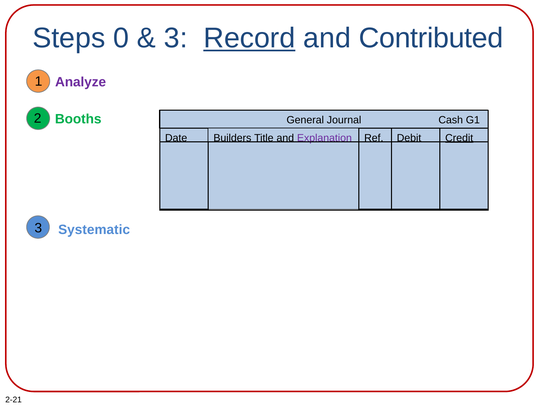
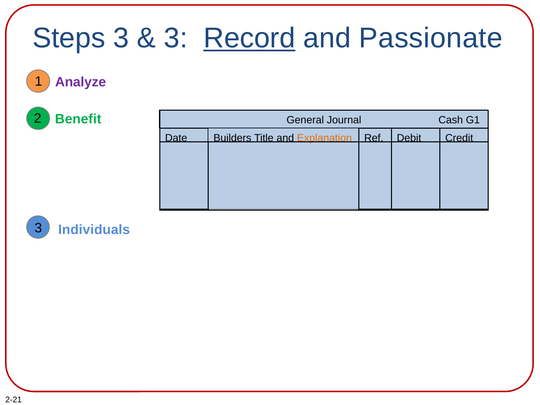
Steps 0: 0 -> 3 (121, 38)
Contributed: Contributed -> Passionate (431, 38)
Booths: Booths -> Benefit (78, 119)
Explanation colour: purple -> orange (324, 138)
Credit underline: present -> none (459, 138)
Systematic: Systematic -> Individuals (94, 230)
